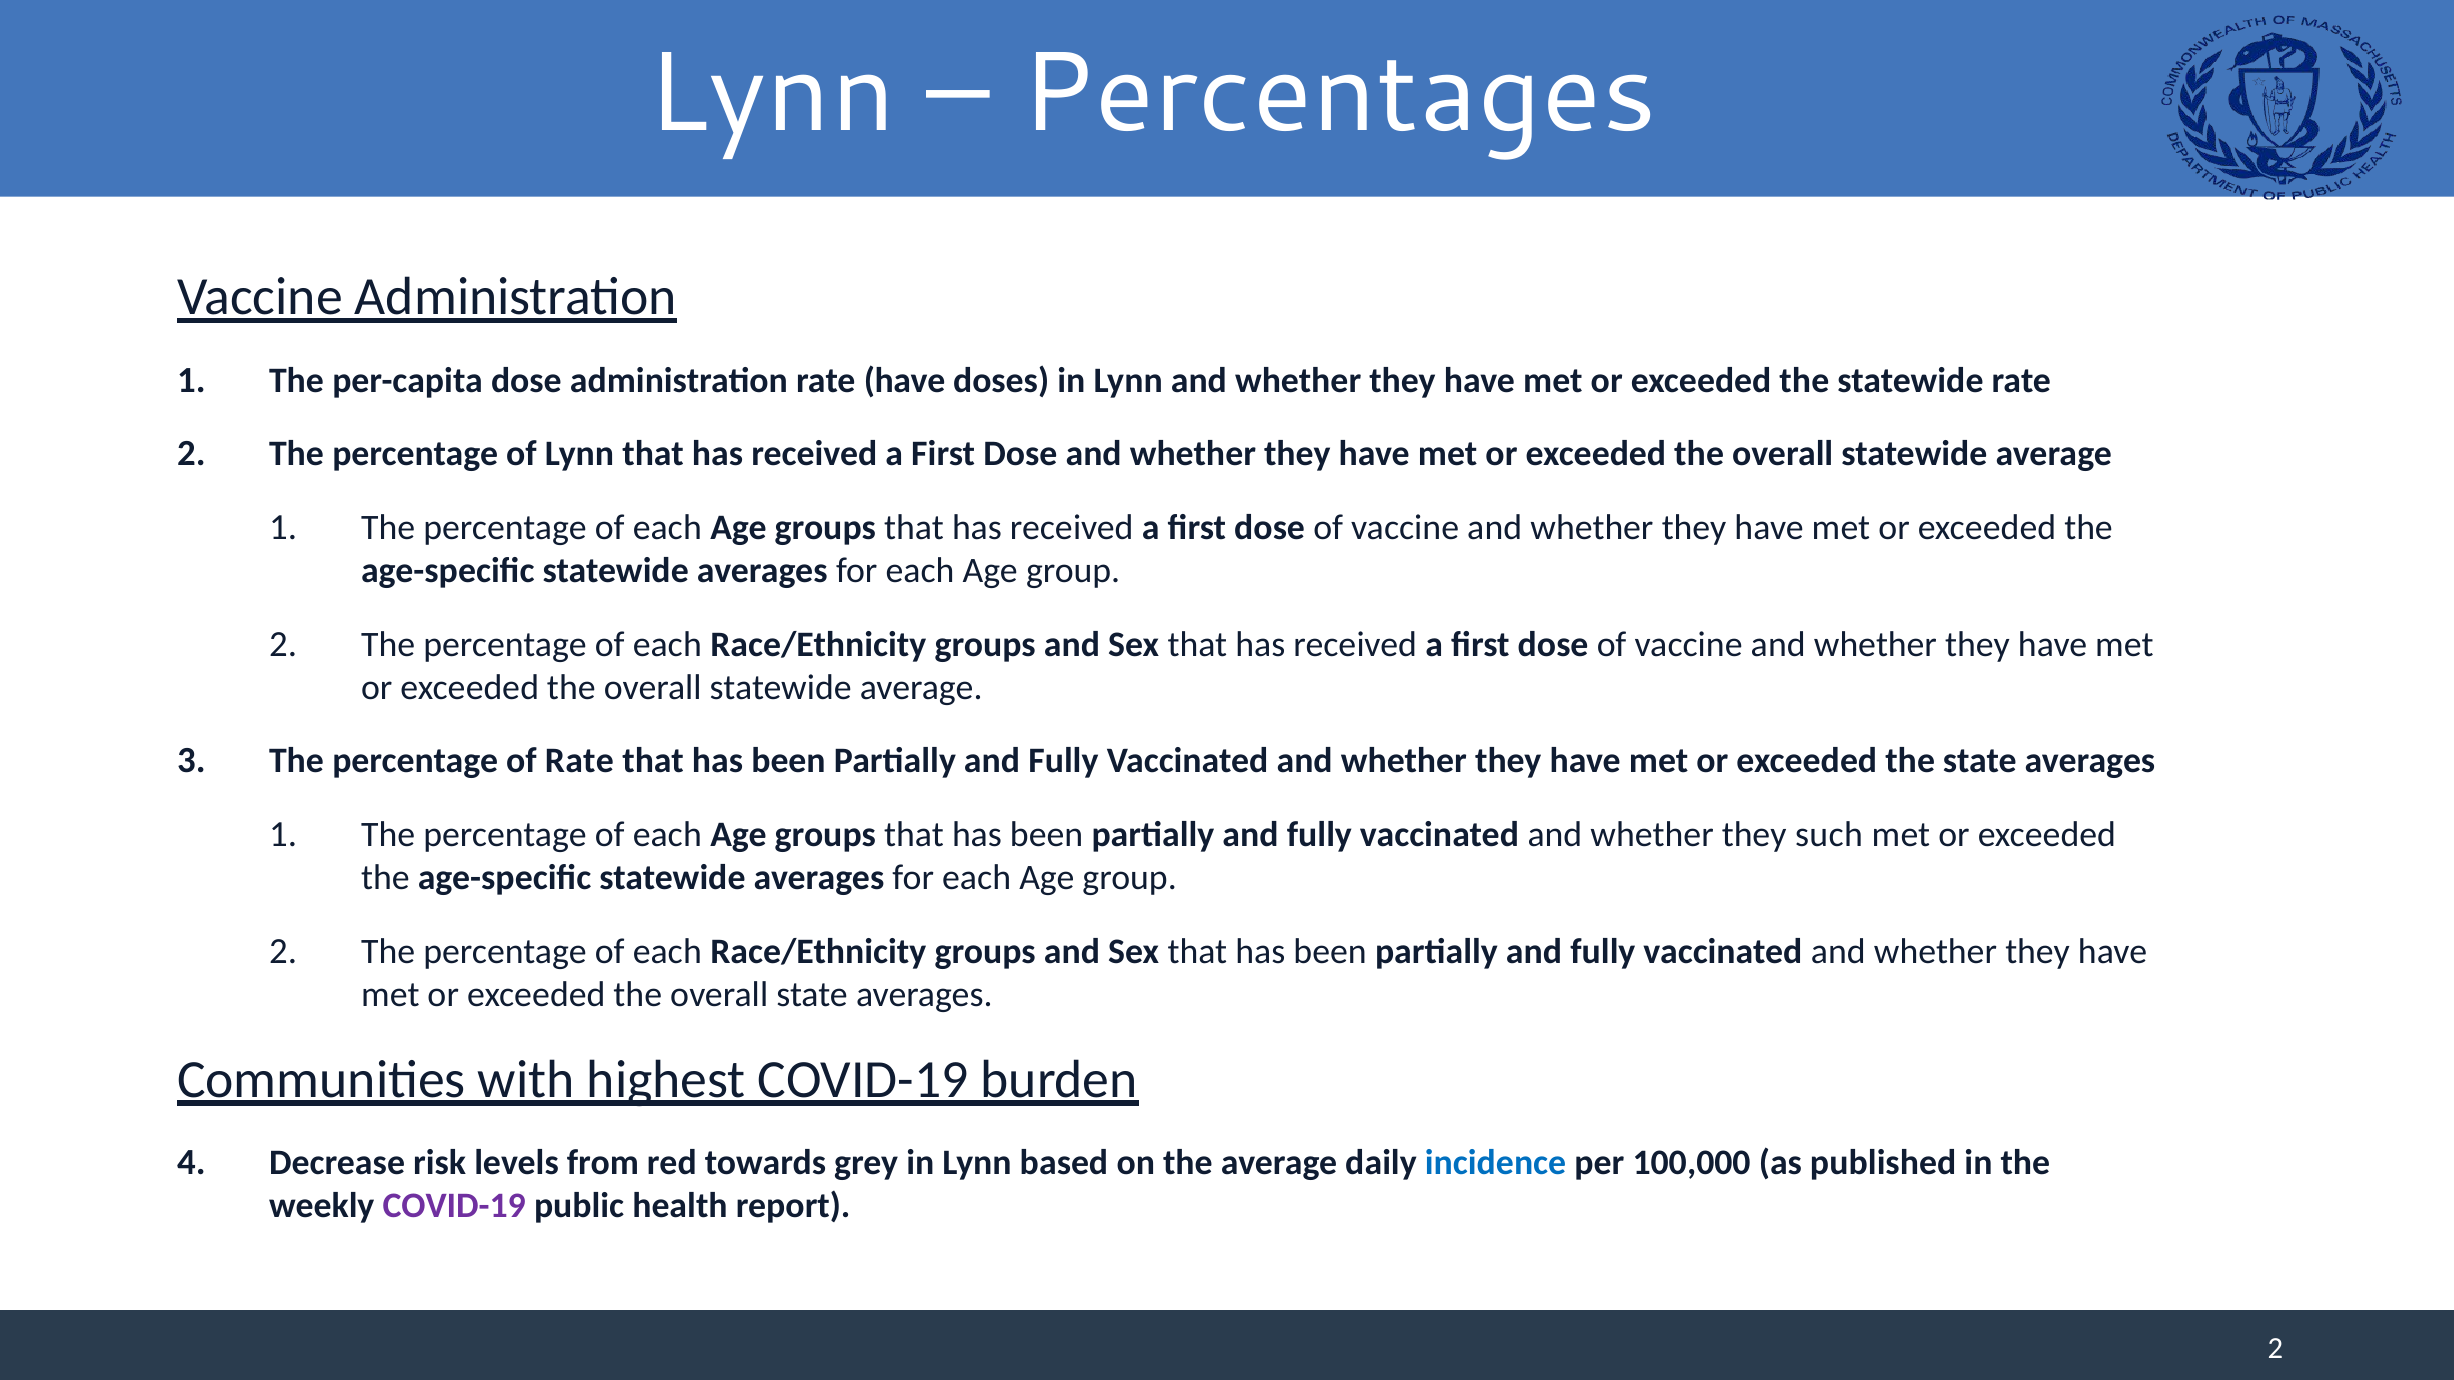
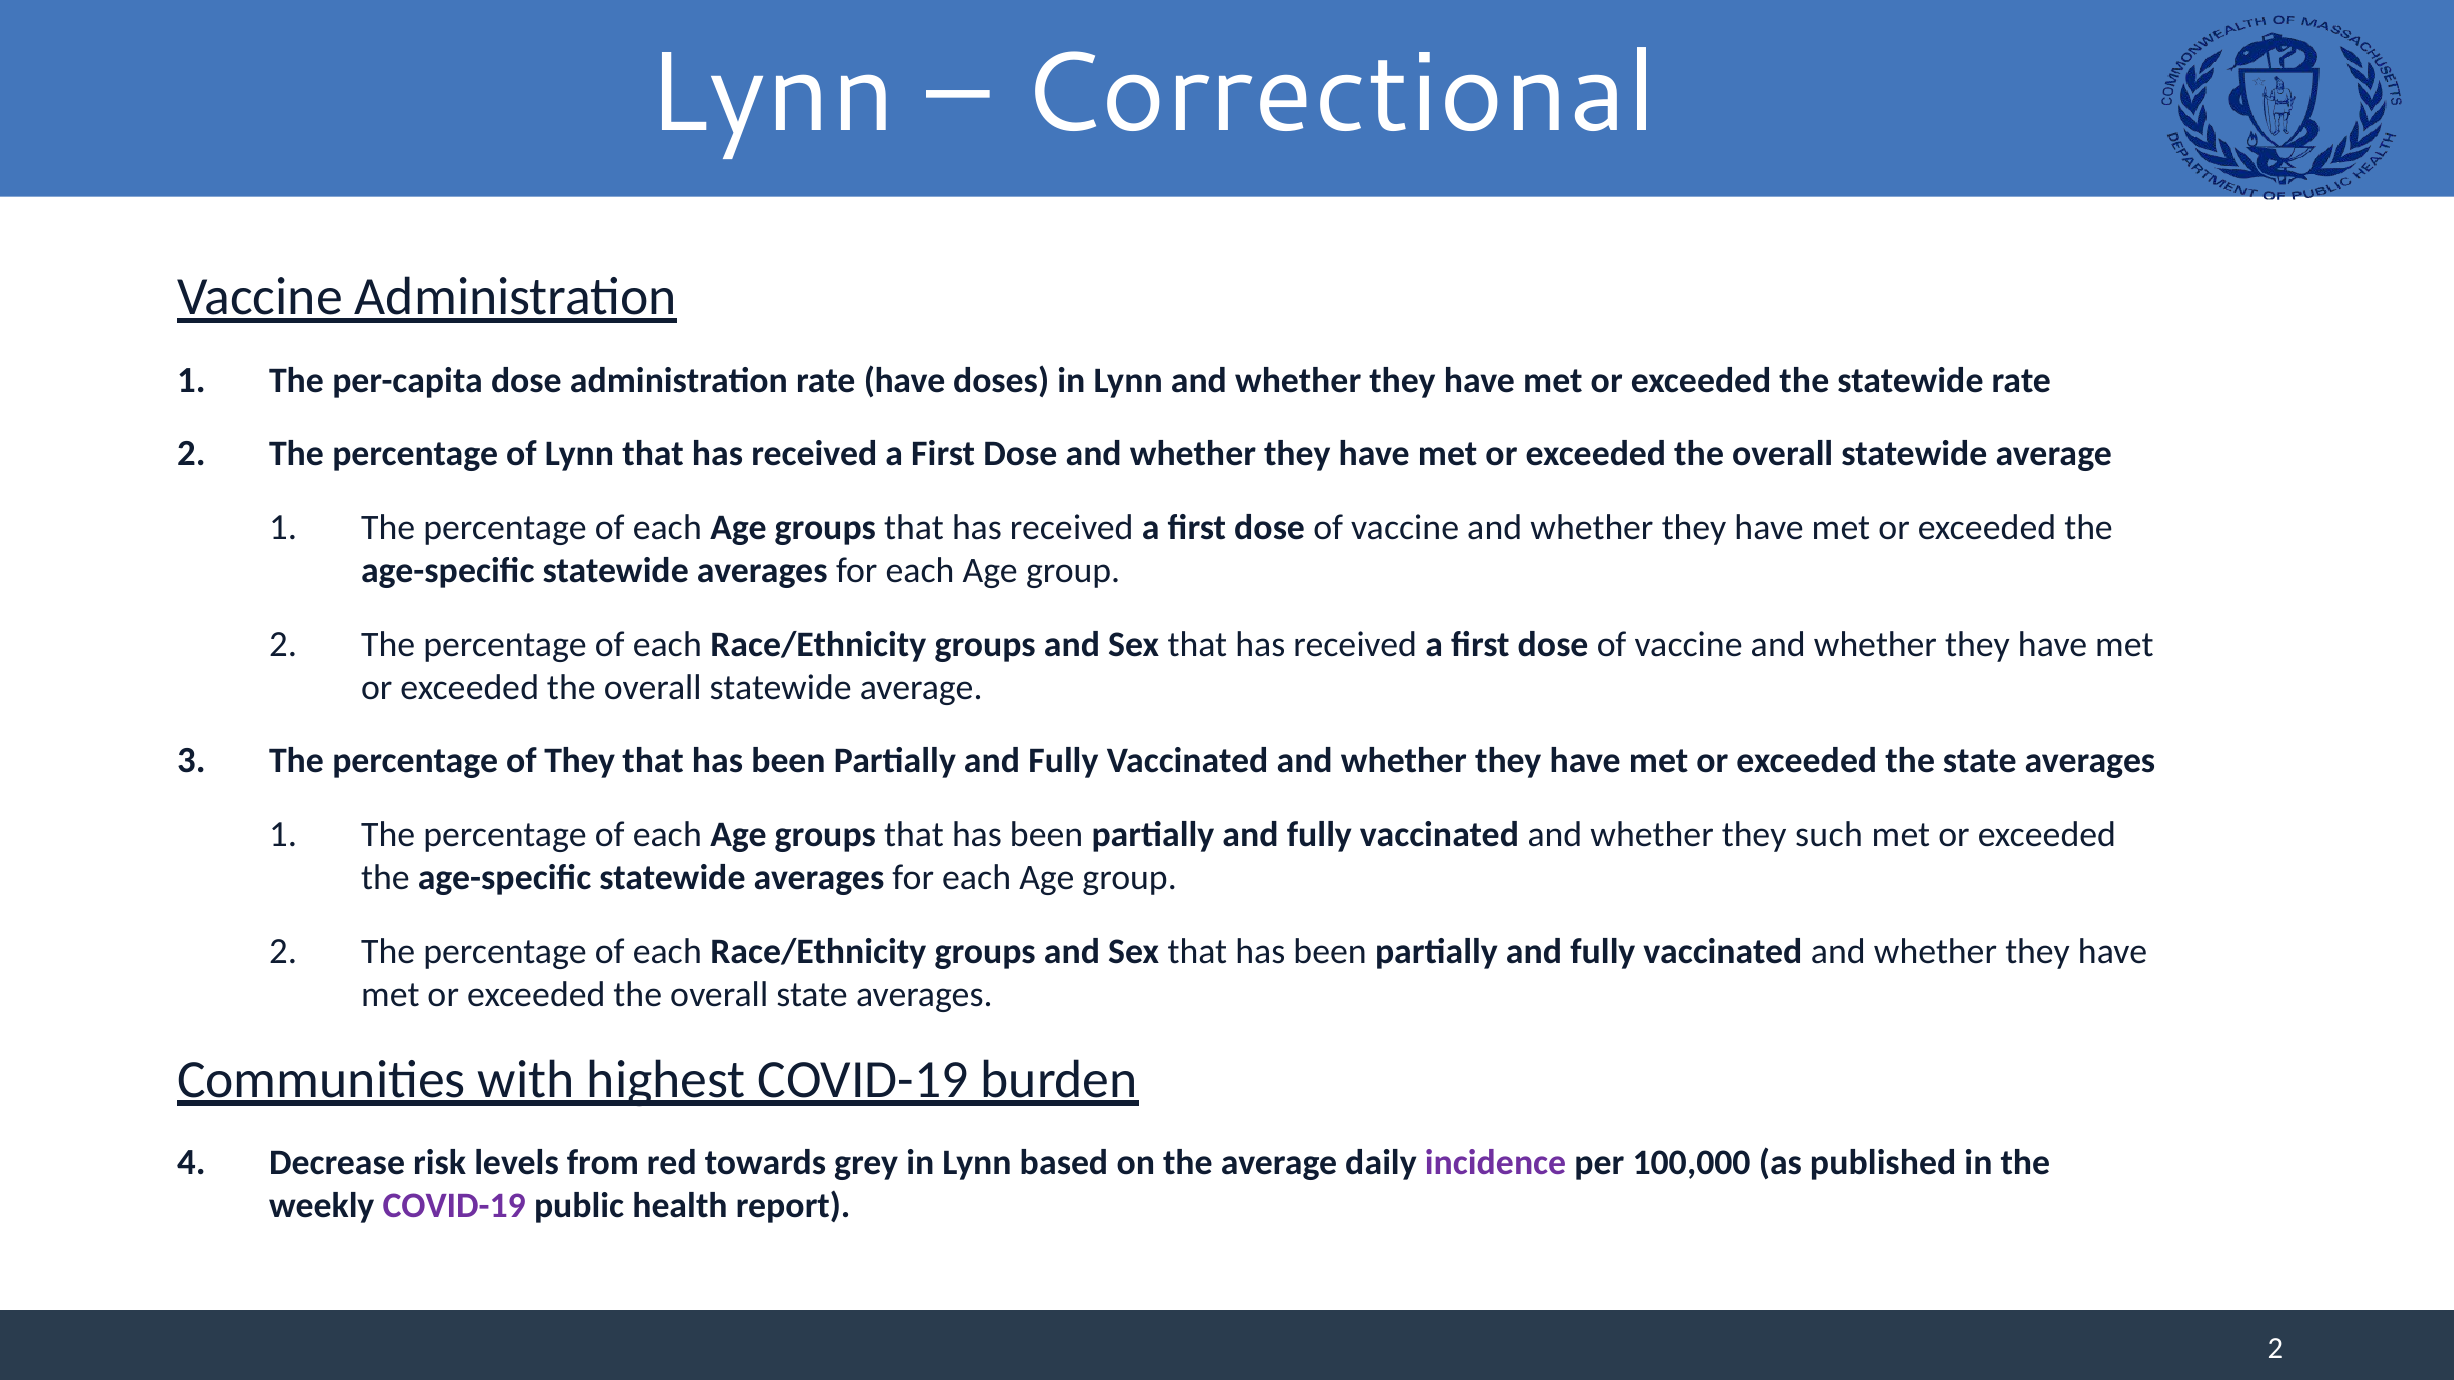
Percentages: Percentages -> Correctional (1339, 93)
of Rate: Rate -> They (580, 761)
incidence colour: blue -> purple (1496, 1163)
